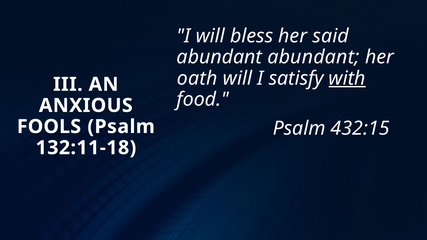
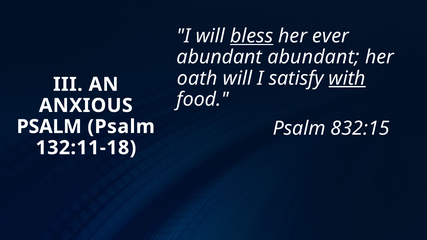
bless underline: none -> present (252, 36)
said: said -> ever (331, 36)
432:15: 432:15 -> 832:15 (360, 129)
FOOLS: FOOLS -> PSALM (49, 127)
